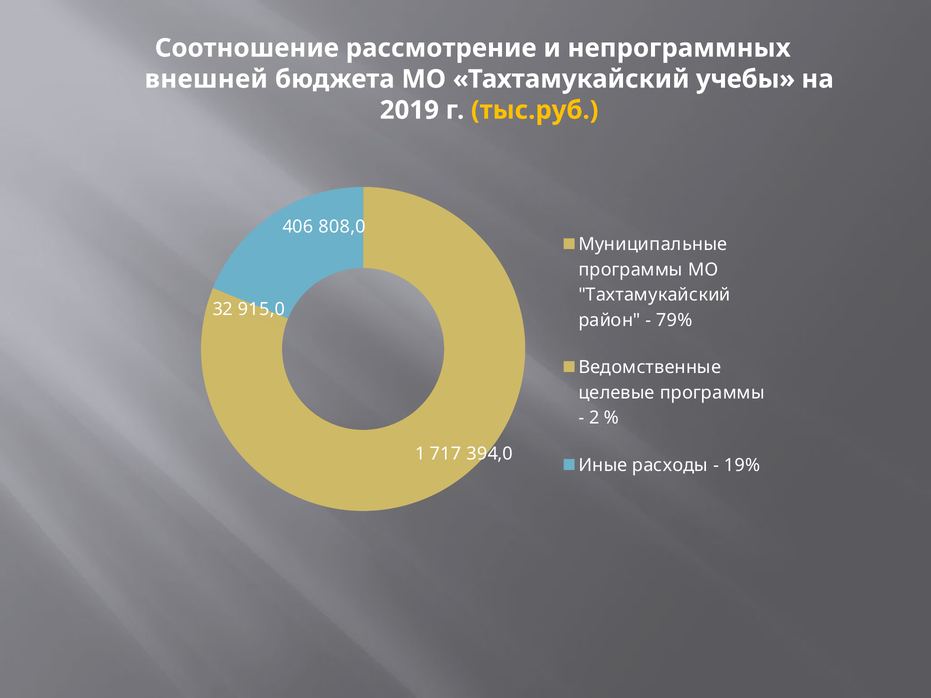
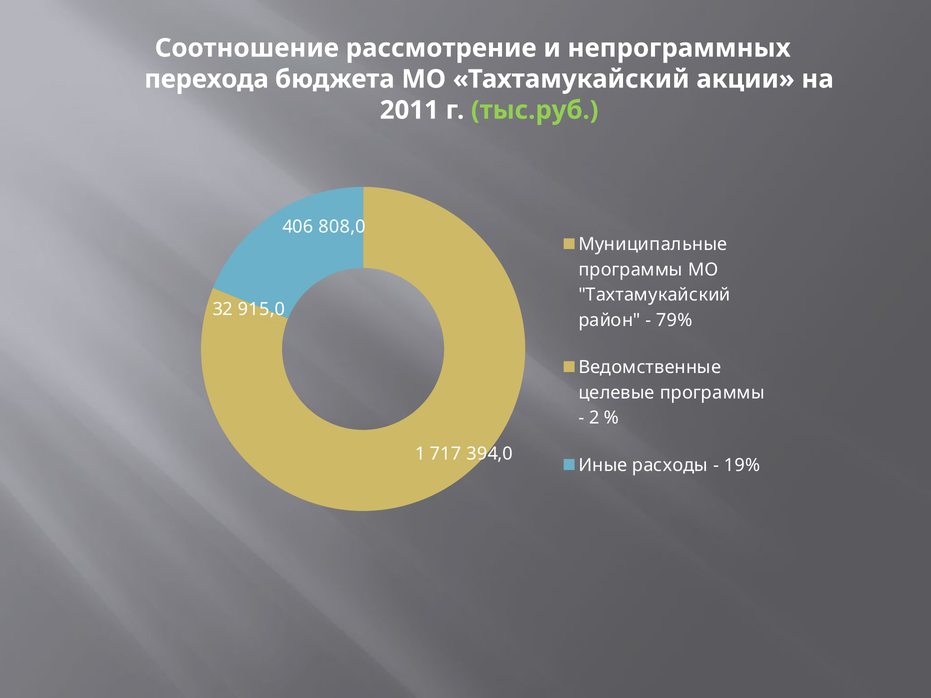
внешней: внешней -> перехода (206, 79)
учебы: учебы -> акции (745, 79)
2019: 2019 -> 2011 (409, 110)
тыс.руб colour: yellow -> light green (535, 110)
